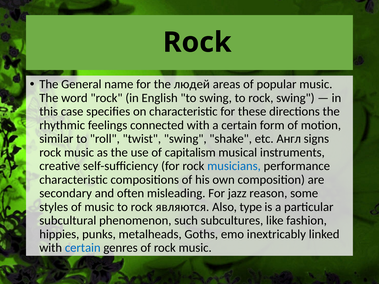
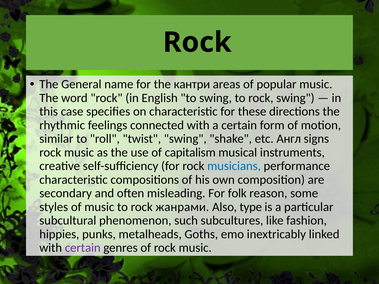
людей: людей -> кантри (192, 84)
jazz: jazz -> folk (237, 193)
являются: являются -> жанрами (182, 207)
certain colour: blue -> purple (83, 248)
